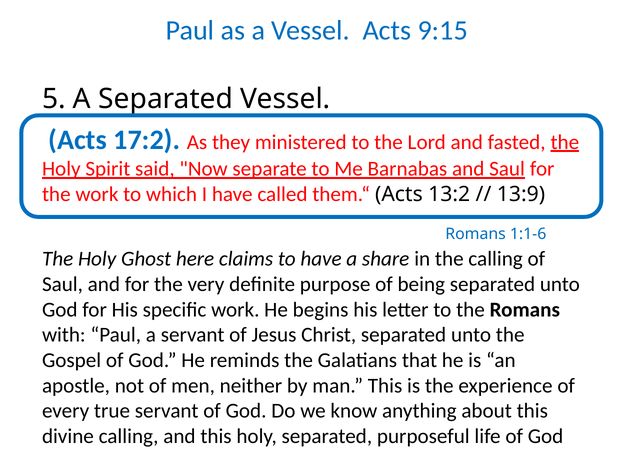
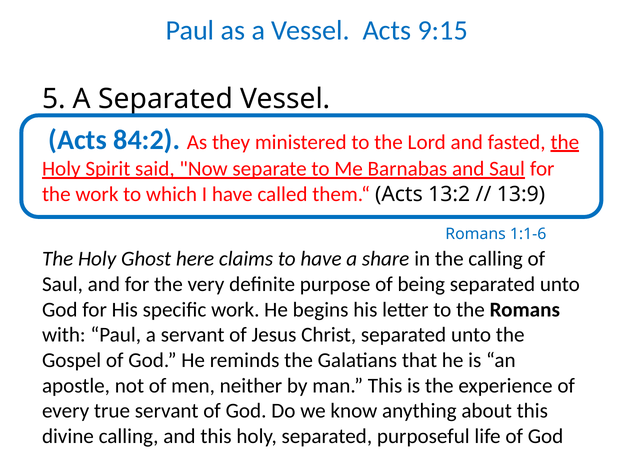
17:2: 17:2 -> 84:2 (147, 140)
